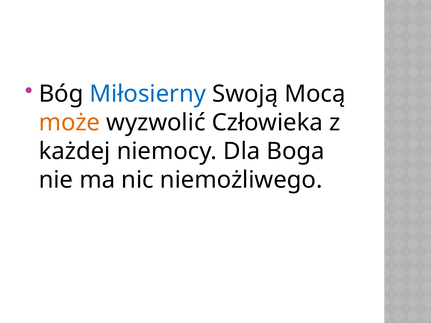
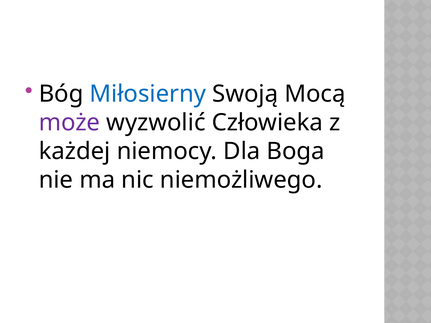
może colour: orange -> purple (69, 123)
